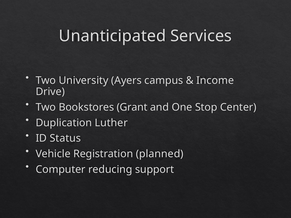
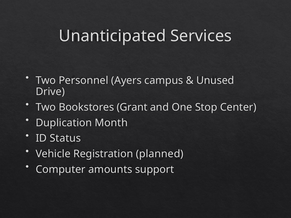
University: University -> Personnel (83, 80)
Income: Income -> Unused (215, 80)
Luther: Luther -> Month (111, 123)
reducing: reducing -> amounts (110, 170)
